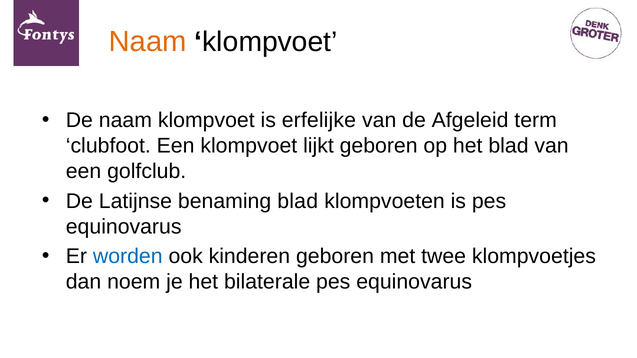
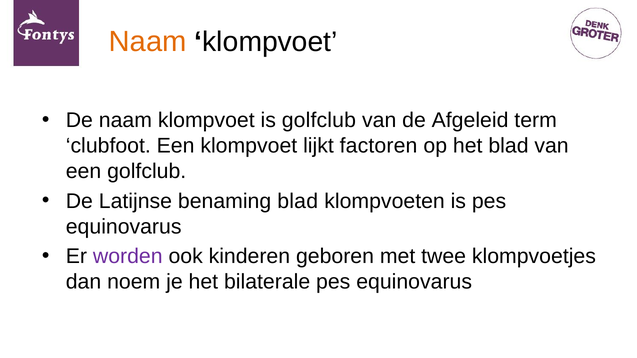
is erfelijke: erfelijke -> golfclub (319, 121)
lijkt geboren: geboren -> factoren (379, 146)
worden colour: blue -> purple (128, 256)
